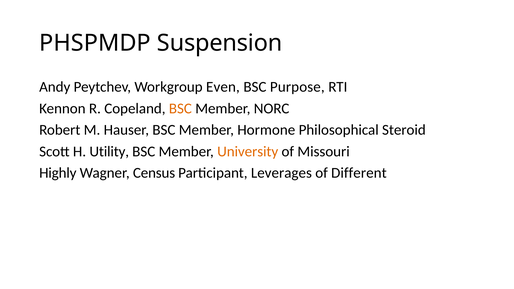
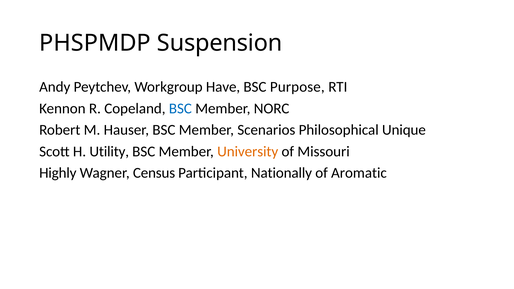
Even: Even -> Have (223, 87)
BSC colour: orange -> blue (180, 108)
Hormone: Hormone -> Scenarios (266, 130)
Steroid: Steroid -> Unique (404, 130)
Leverages: Leverages -> Nationally (281, 173)
Different: Different -> Aromatic (359, 173)
